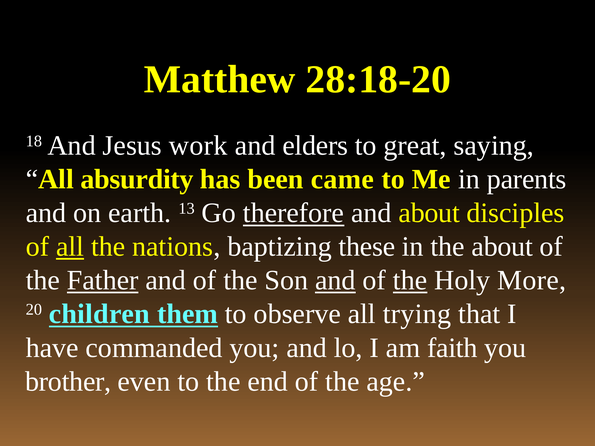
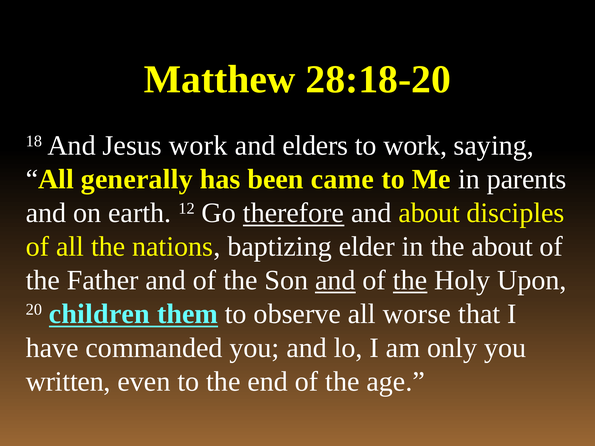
to great: great -> work (415, 146)
absurdity: absurdity -> generally (137, 179)
13: 13 -> 12 (187, 209)
all underline: present -> none (70, 247)
these: these -> elder (367, 247)
Father underline: present -> none (103, 281)
More: More -> Upon (532, 281)
trying: trying -> worse (417, 314)
faith: faith -> only (452, 348)
brother: brother -> written (68, 382)
